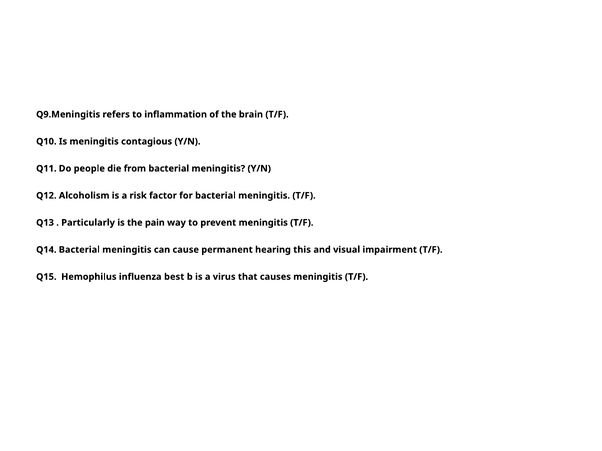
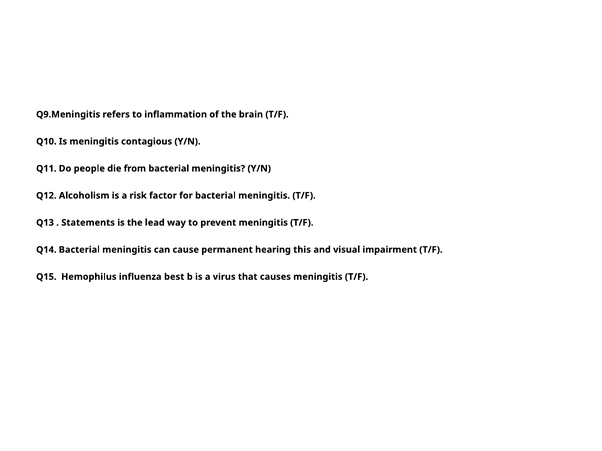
Particularly: Particularly -> Statements (88, 223)
pain: pain -> lead (155, 223)
